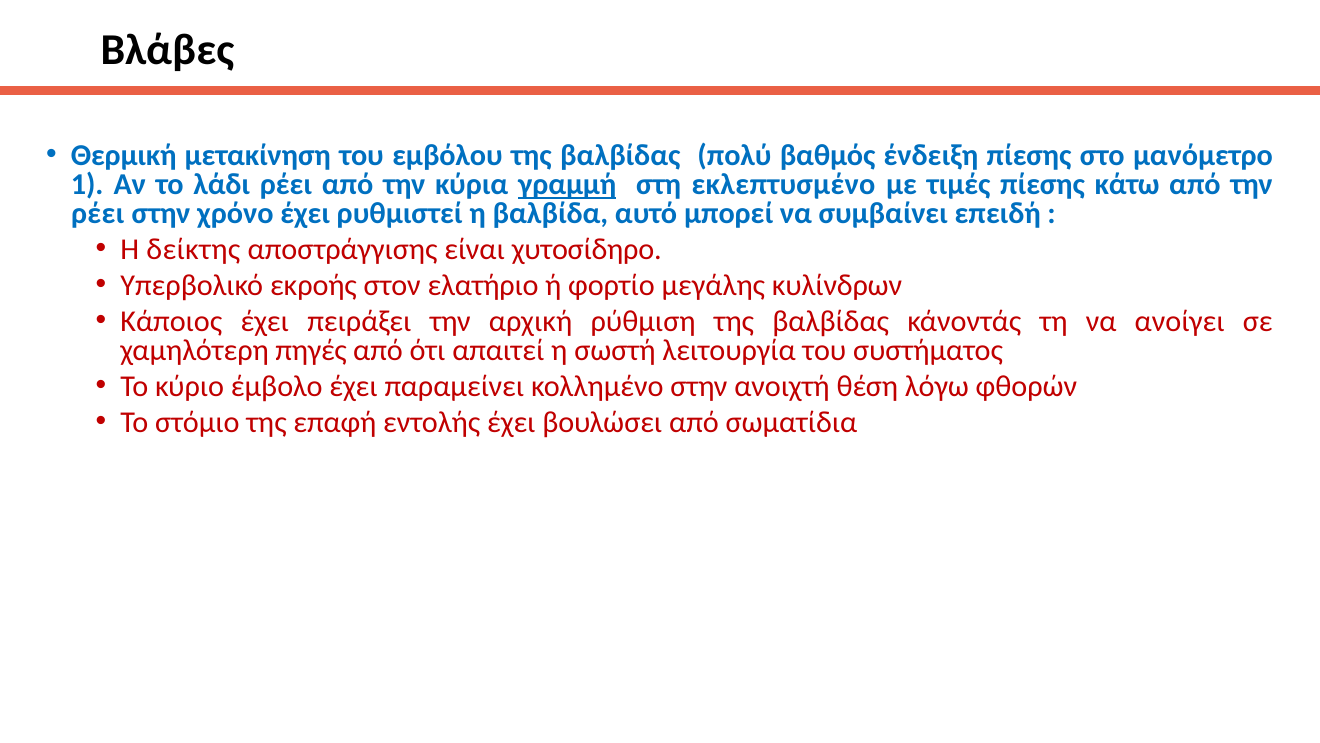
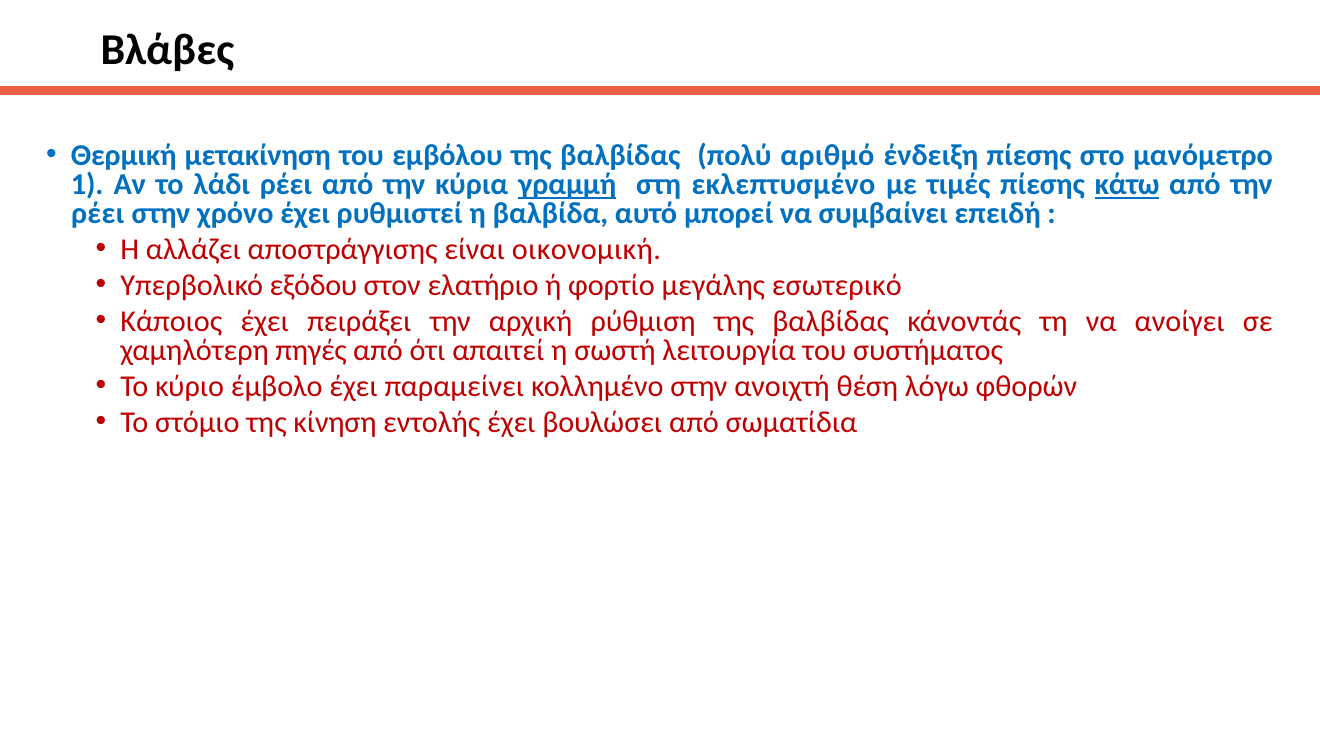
βαθμός: βαθμός -> αριθμό (827, 156)
κάτω underline: none -> present (1127, 185)
δείκτης: δείκτης -> αλλάζει (193, 249)
χυτοσίδηρο: χυτοσίδηρο -> οικονομική (586, 249)
εκροής: εκροής -> εξόδου (314, 285)
κυλίνδρων: κυλίνδρων -> εσωτερικό (837, 285)
επαφή: επαφή -> κίνηση (335, 422)
